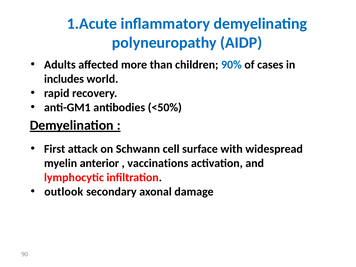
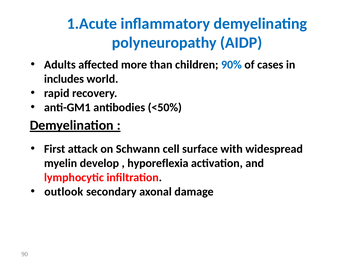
anterior: anterior -> develop (99, 163)
vaccinations: vaccinations -> hyporeflexia (158, 163)
